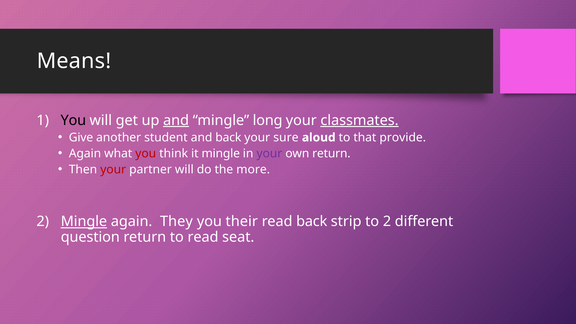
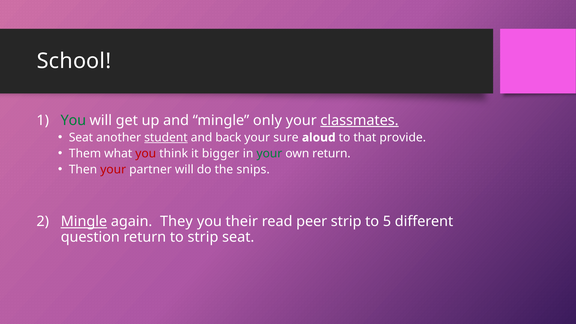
Means: Means -> School (74, 61)
You colour: black -> green (73, 120)
and underline: present -> none (176, 120)
long: long -> only (267, 120)
Give: Give -> Seat (81, 138)
student underline: none -> present (166, 138)
Again: Again -> Them (85, 153)
it mingle: mingle -> bigger (221, 153)
your colour: purple -> green (269, 153)
more: more -> snips (253, 169)
read back: back -> peer (312, 222)
to 2: 2 -> 5 (387, 222)
to read: read -> strip (203, 237)
